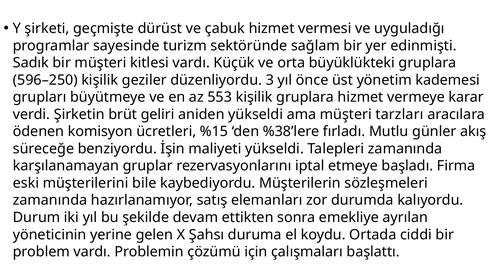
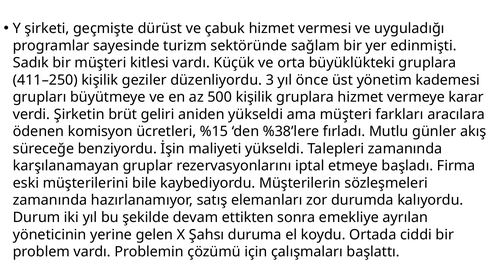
596–250: 596–250 -> 411–250 (45, 80)
553: 553 -> 500 (220, 97)
tarzları: tarzları -> farkları (400, 114)
